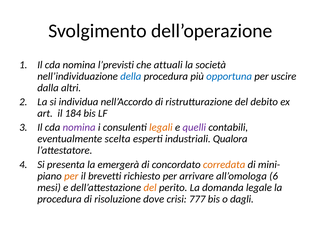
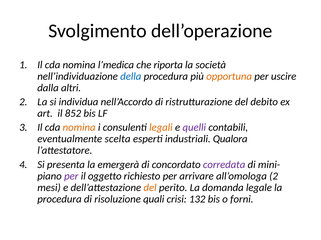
l’previsti: l’previsti -> l’medica (116, 65)
attuali: attuali -> riporta (168, 65)
opportuna colour: blue -> orange (229, 77)
184: 184 -> 852 (73, 114)
nomina colour: purple -> orange (79, 128)
corredata colour: orange -> purple (224, 165)
per colour: orange -> purple (71, 177)
brevetti: brevetti -> oggetto (105, 177)
all’omologa 6: 6 -> 2 (274, 177)
dove: dove -> quali (154, 200)
777: 777 -> 132 (197, 200)
dagli: dagli -> forni (242, 200)
